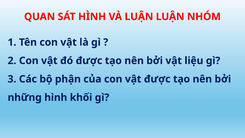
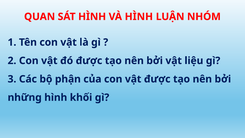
VÀ LUẬN: LUẬN -> HÌNH (139, 17)
